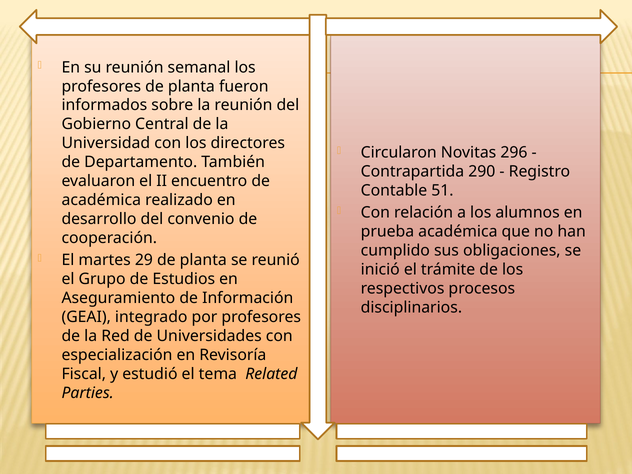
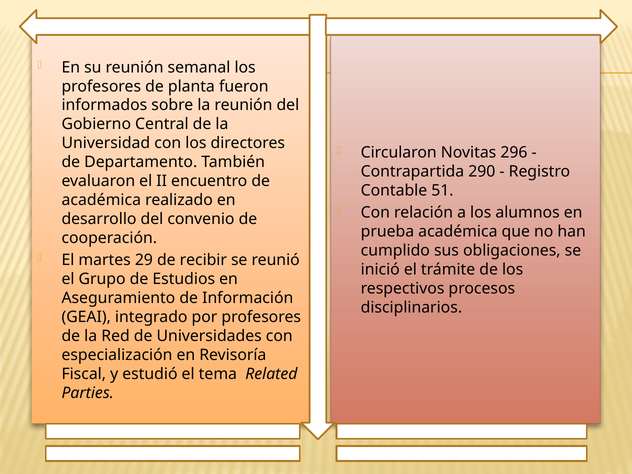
29 de planta: planta -> recibir (203, 260)
